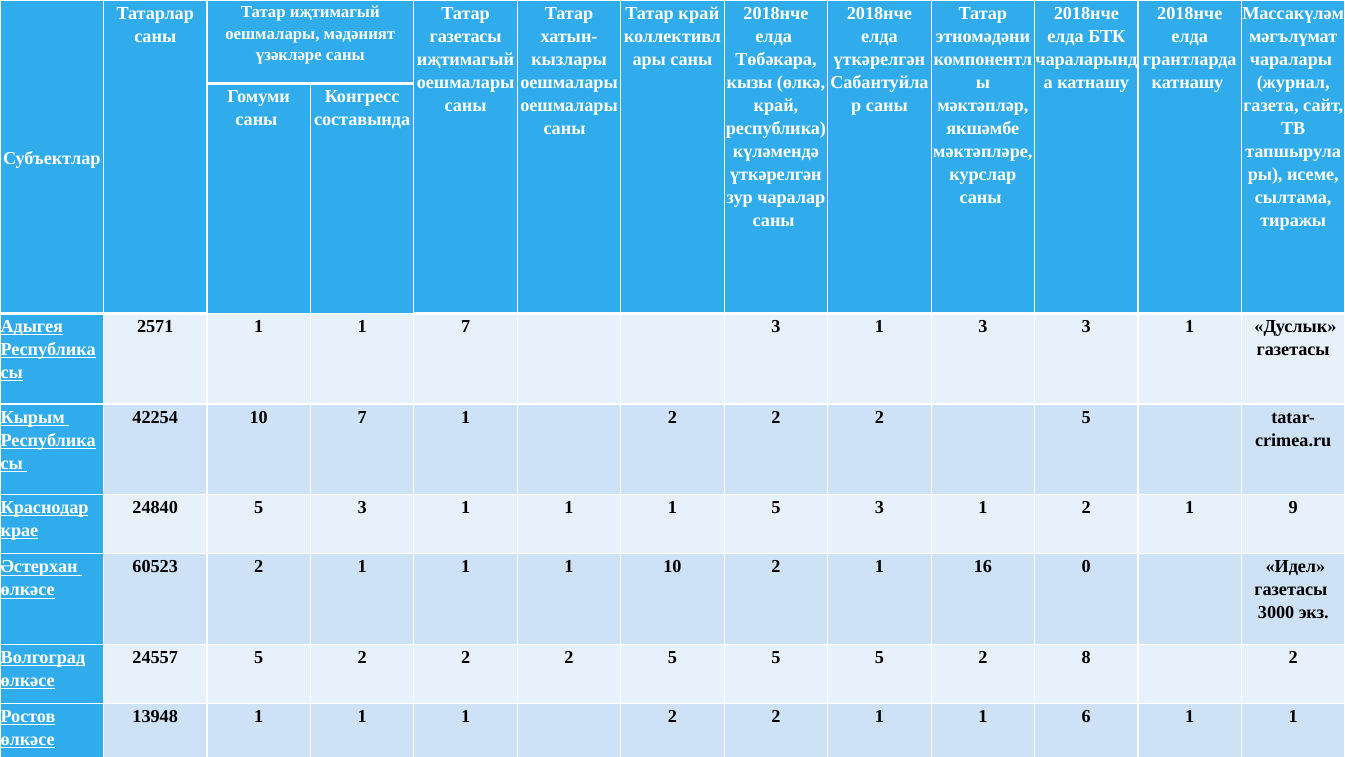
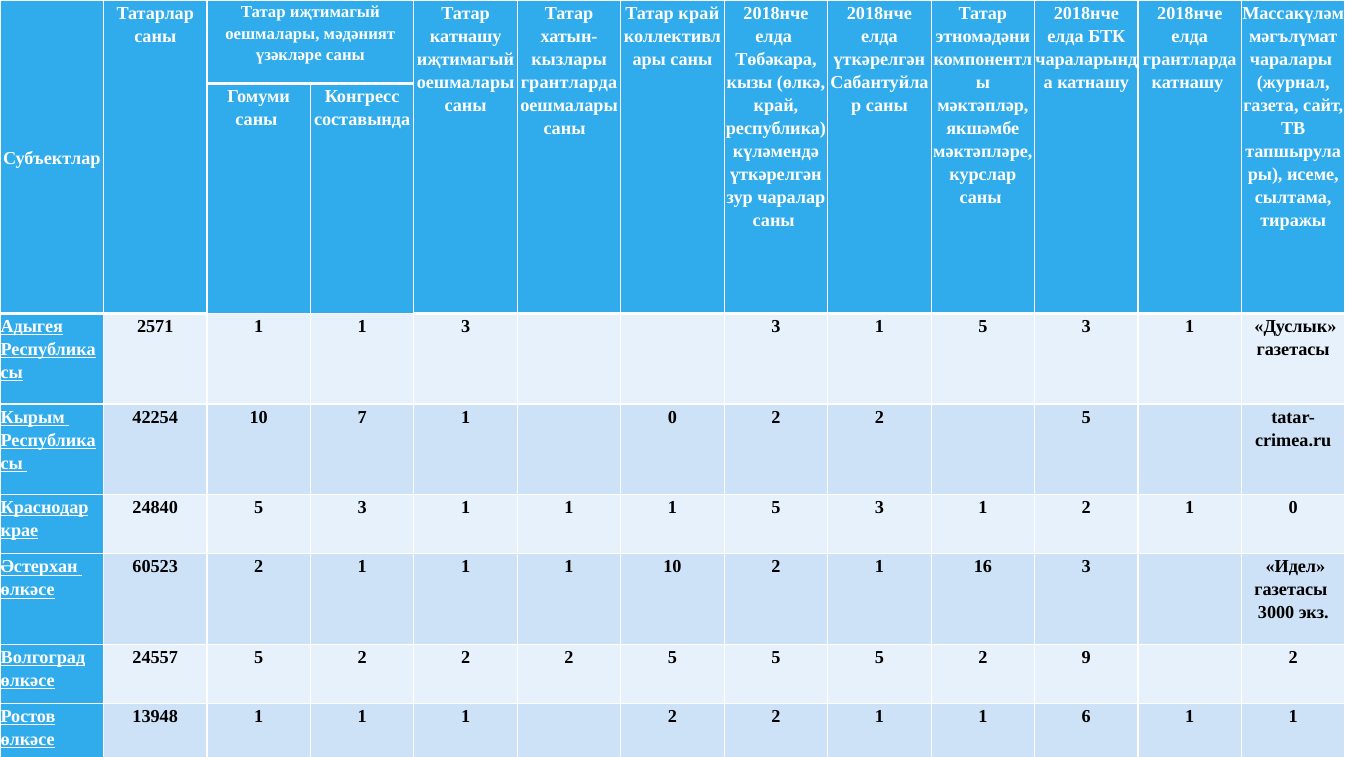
газетасы: газетасы -> катнашу (466, 36)
оешмалары: оешмалары -> грантларда (569, 82)
1 7: 7 -> 3 (466, 326)
3 1 3: 3 -> 5 (983, 326)
7 1 2: 2 -> 0 (672, 417)
2 1 9: 9 -> 0 (1293, 507)
16 0: 0 -> 3 (1086, 567)
8: 8 -> 9 (1086, 657)
